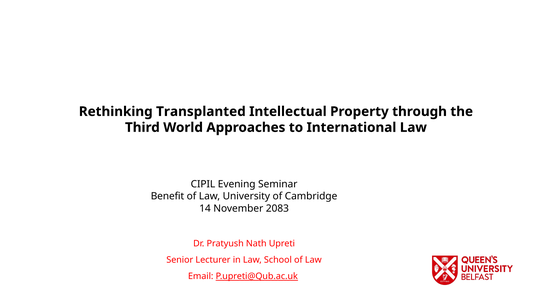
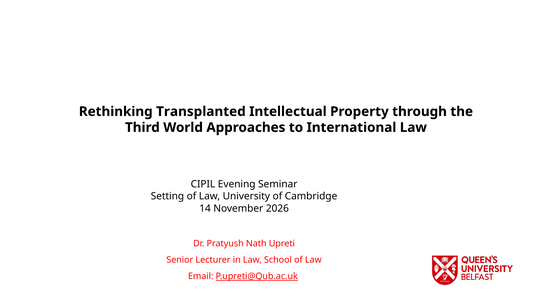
Benefit: Benefit -> Setting (167, 197)
2083: 2083 -> 2026 (277, 209)
